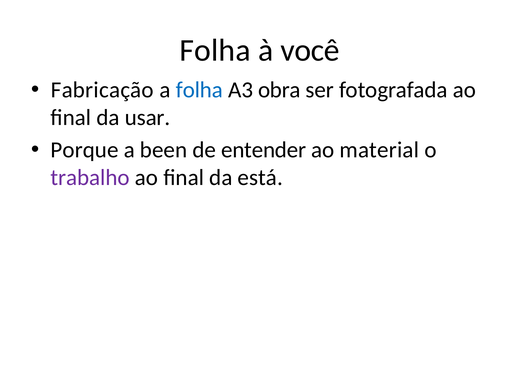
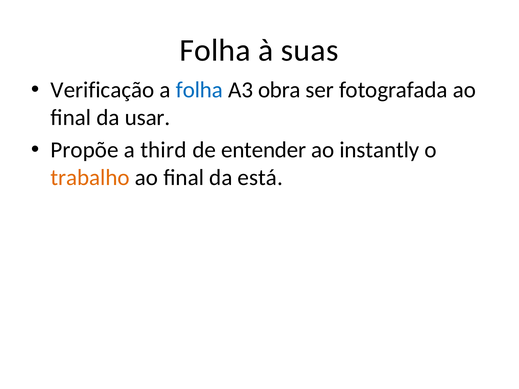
você: você -> suas (310, 50)
Fabricação: Fabricação -> Verificação (102, 90)
Porque: Porque -> Propõe (85, 150)
been: been -> third (163, 150)
material: material -> instantly (379, 150)
trabalho colour: purple -> orange (90, 178)
